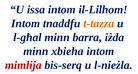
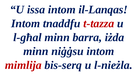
il-Lilhom: il-Lilhom -> il-Lanqas (103, 10)
t-tazza colour: orange -> red (99, 24)
xbieha: xbieha -> niġġsu (67, 51)
